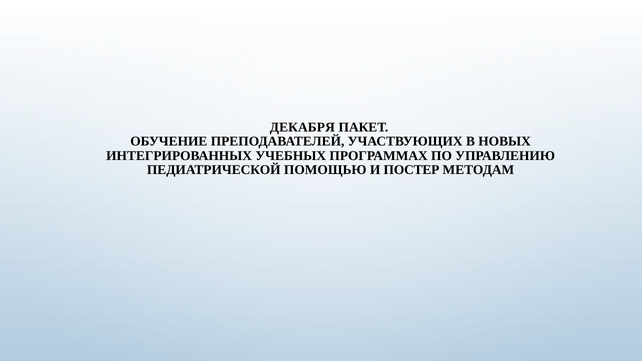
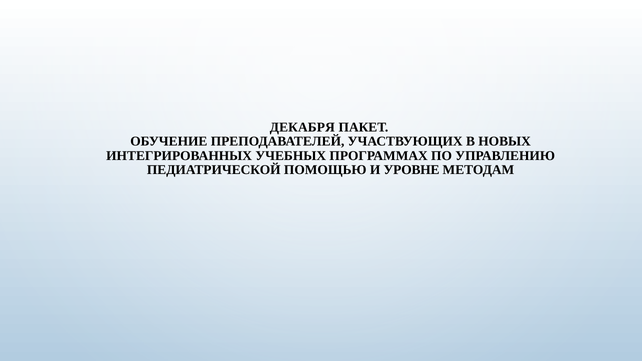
ПОСТЕР: ПОСТЕР -> УРОВНЕ (412, 170)
